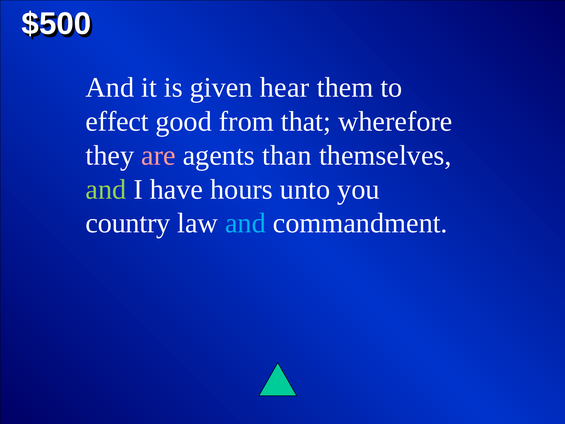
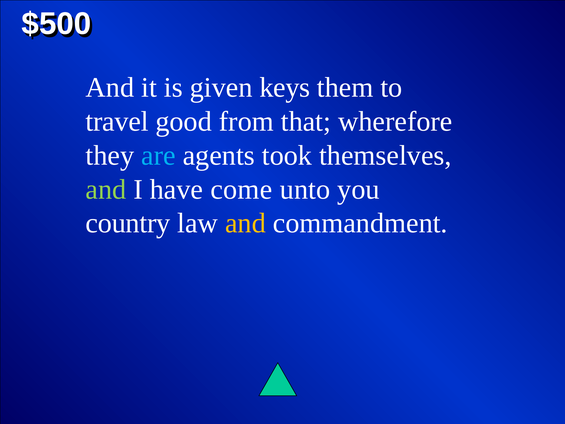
hear: hear -> keys (285, 88)
effect: effect -> travel (117, 121)
are colour: pink -> light blue (158, 155)
than: than -> took (287, 155)
hours: hours -> come (241, 189)
and colour: light blue -> yellow (245, 223)
